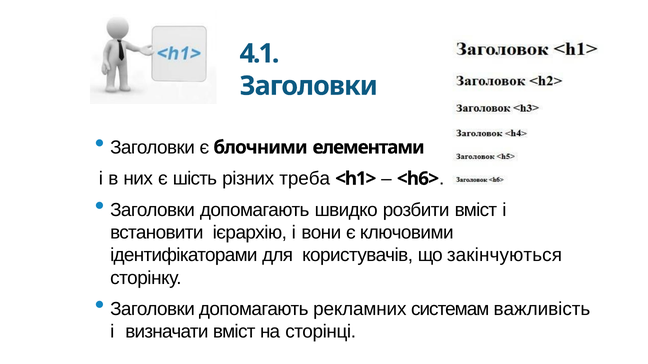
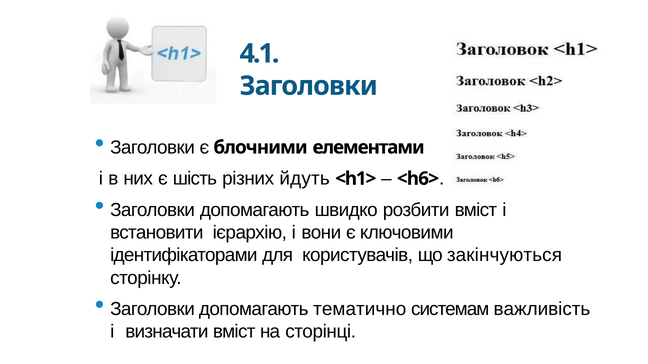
треба: треба -> йдуть (305, 179)
рекламних: рекламних -> тематично (360, 309)
